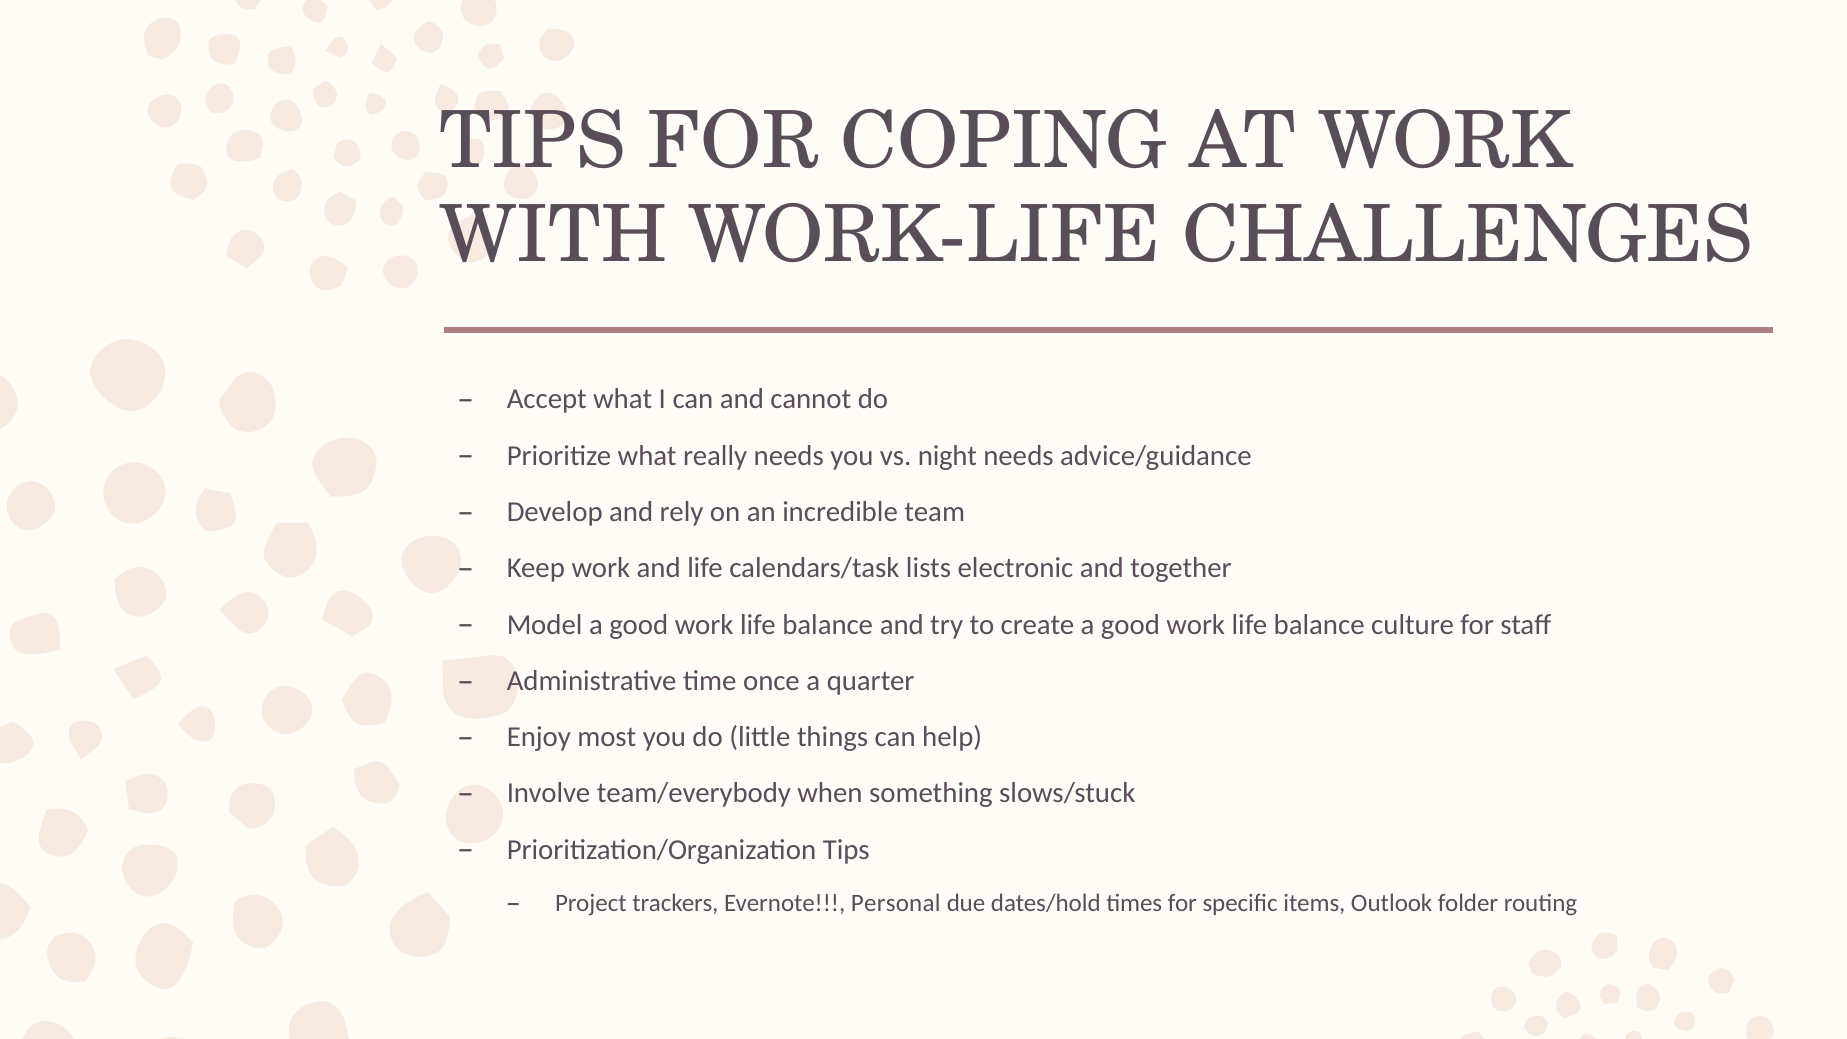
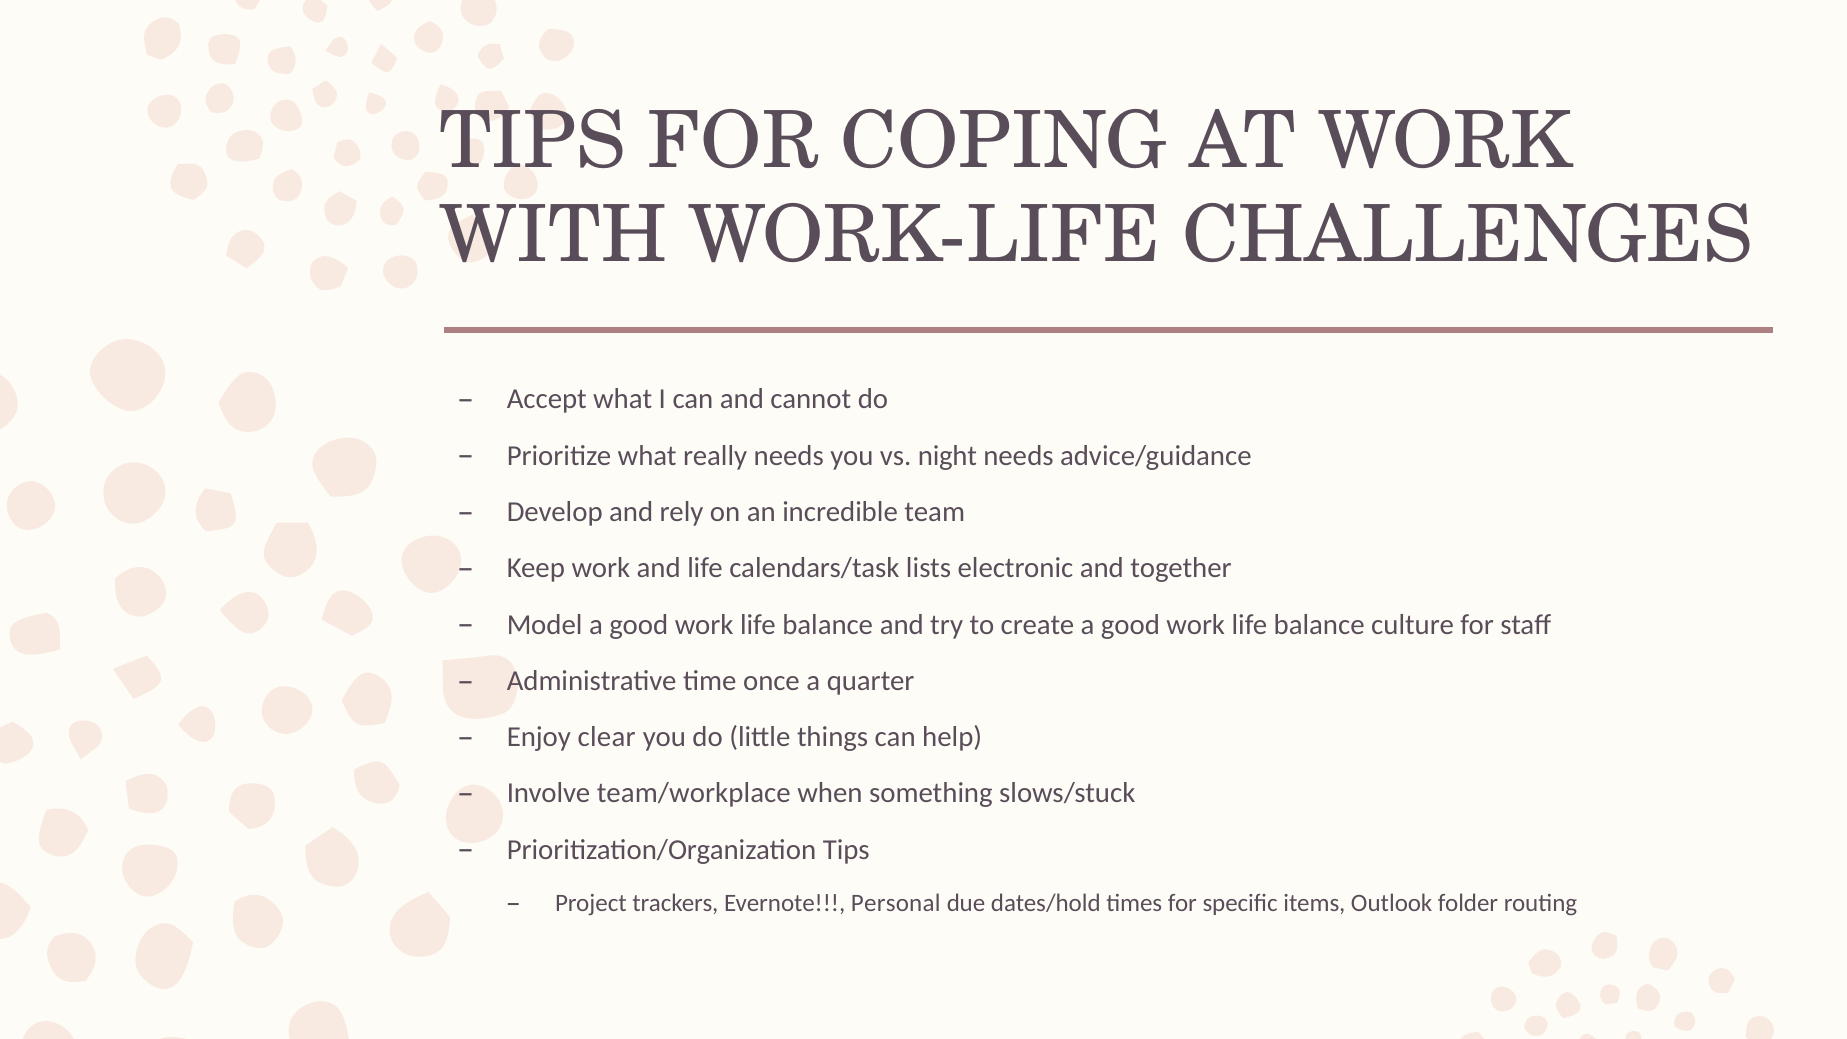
most: most -> clear (607, 737)
team/everybody: team/everybody -> team/workplace (694, 793)
